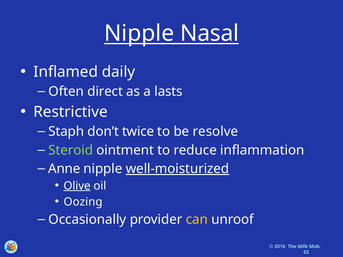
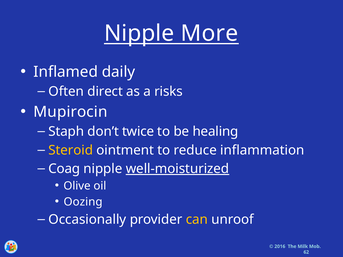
Nasal: Nasal -> More (209, 33)
lasts: lasts -> risks (169, 92)
Restrictive: Restrictive -> Mupirocin (70, 112)
resolve: resolve -> healing (216, 132)
Steroid colour: light green -> yellow (71, 150)
Anne: Anne -> Coag (64, 169)
Olive underline: present -> none (77, 186)
